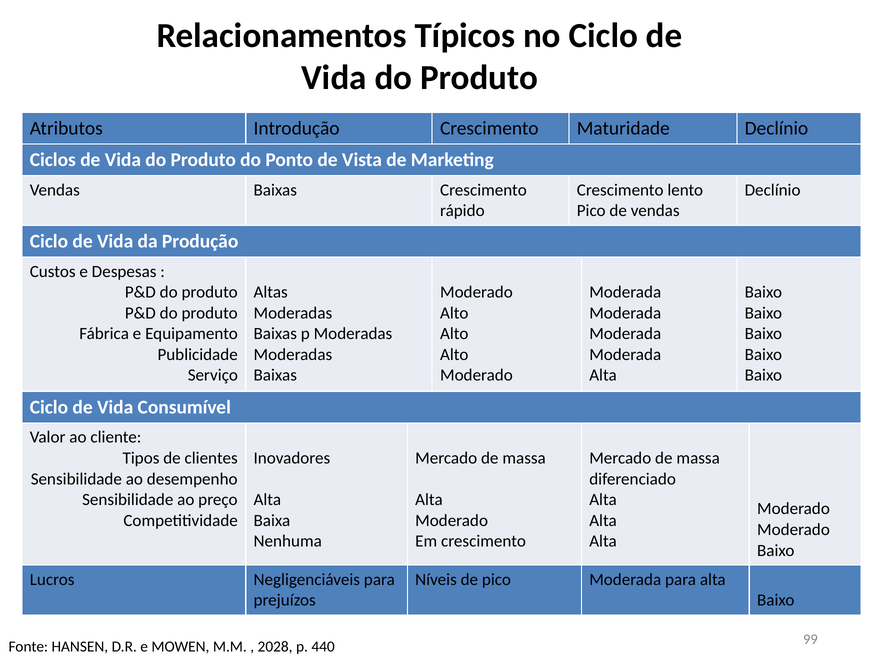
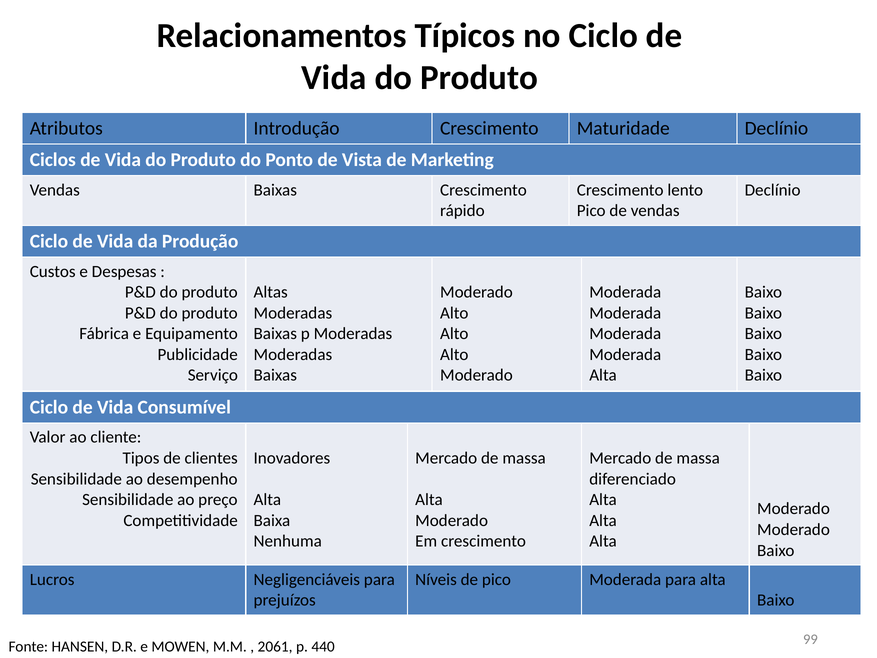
2028: 2028 -> 2061 (275, 646)
